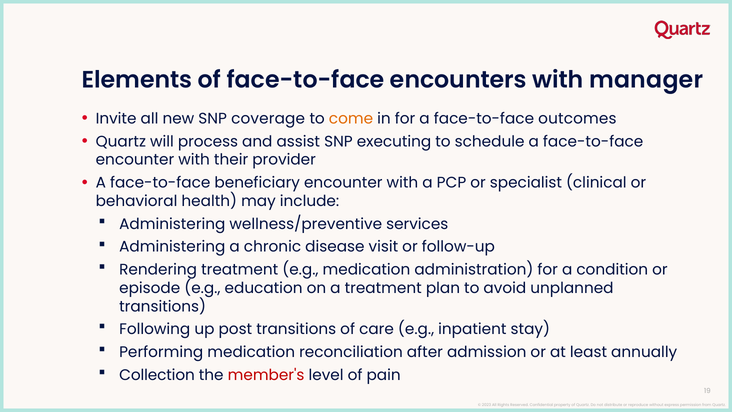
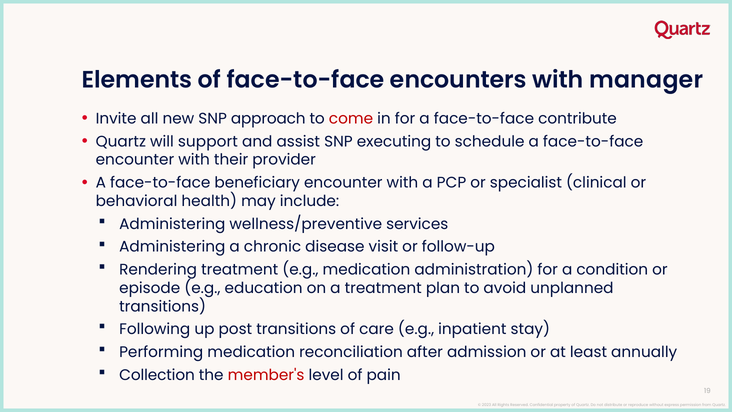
coverage: coverage -> approach (268, 119)
come colour: orange -> red (351, 119)
outcomes: outcomes -> contribute (577, 119)
process: process -> support (208, 142)
